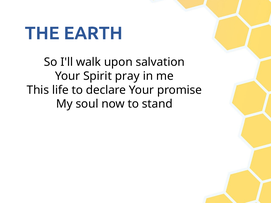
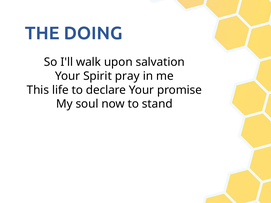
EARTH: EARTH -> DOING (93, 33)
